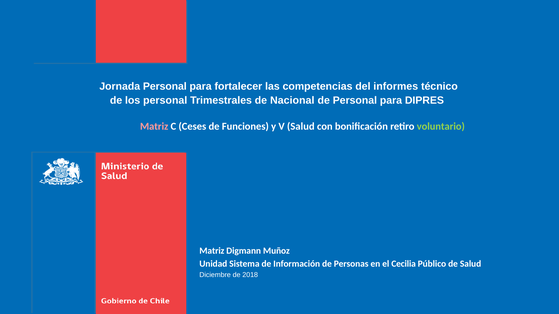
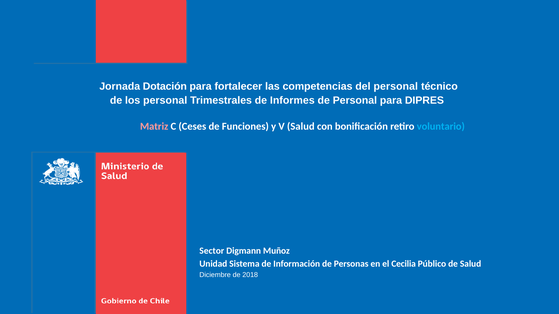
Jornada Personal: Personal -> Dotación (165, 87)
del informes: informes -> personal (396, 87)
Nacional: Nacional -> Informes (292, 100)
voluntario colour: light green -> light blue (441, 127)
Matriz: Matriz -> Sector (212, 251)
